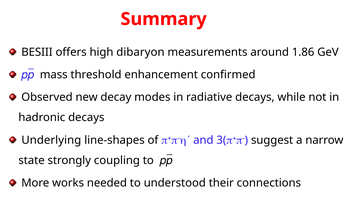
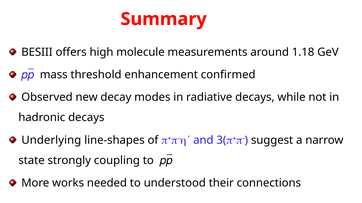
dibaryon: dibaryon -> molecule (140, 52)
1.86: 1.86 -> 1.18 (303, 52)
